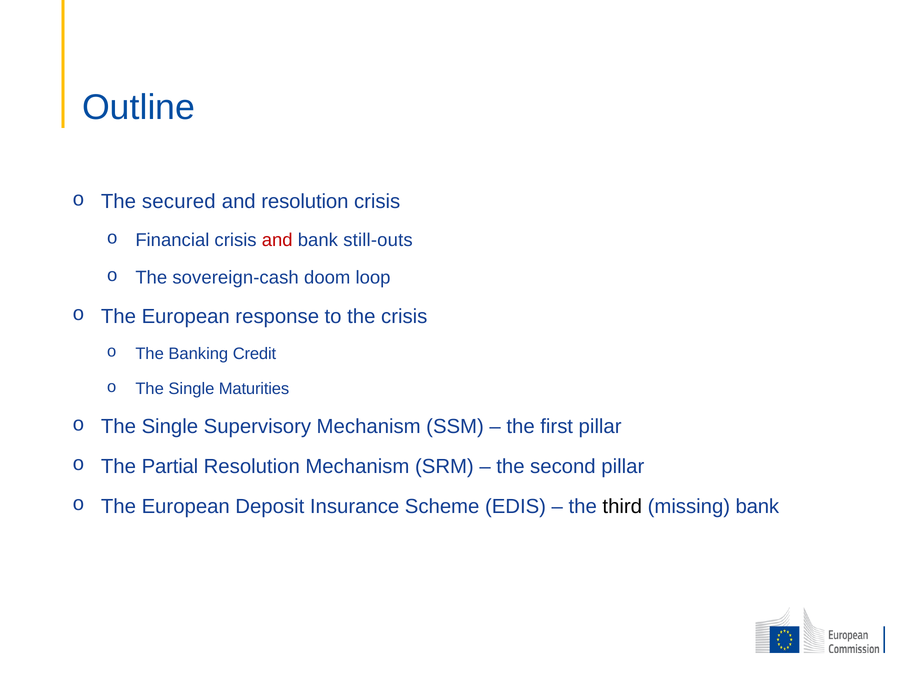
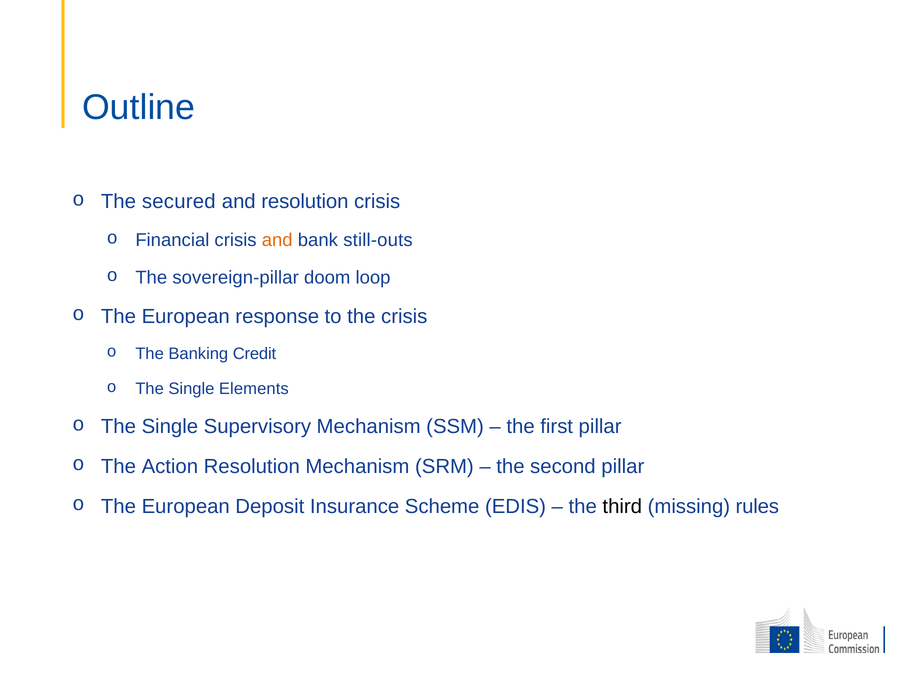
and colour: red -> orange (277, 240)
sovereign-cash: sovereign-cash -> sovereign-pillar (236, 277)
Maturities: Maturities -> Elements (254, 389)
Partial: Partial -> Action (170, 466)
missing bank: bank -> rules (757, 506)
